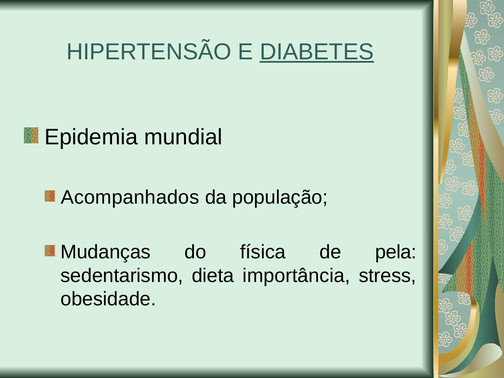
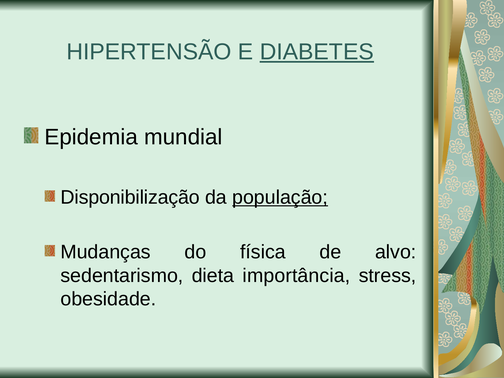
Acompanhados: Acompanhados -> Disponibilização (130, 197)
população underline: none -> present (280, 197)
pela: pela -> alvo (396, 252)
